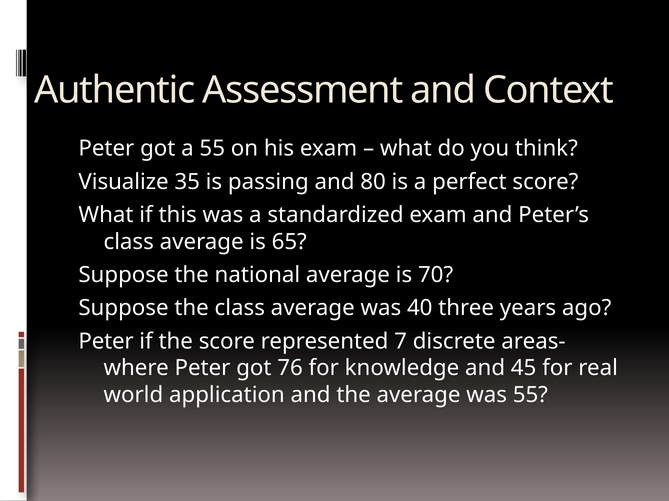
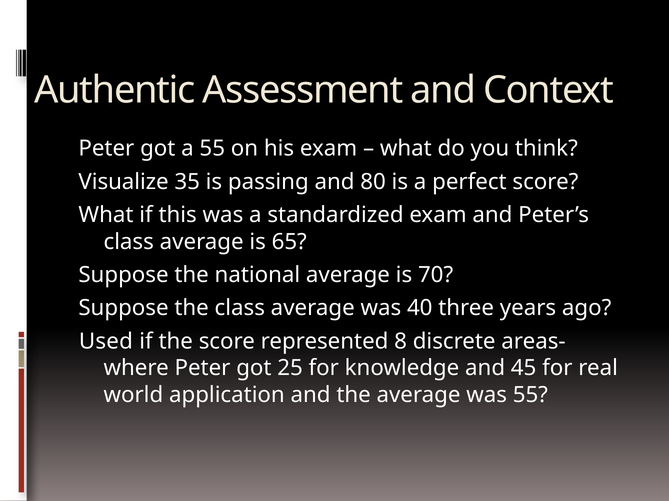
Peter: Peter -> Used (106, 342)
7: 7 -> 8 (401, 342)
76: 76 -> 25 (290, 369)
